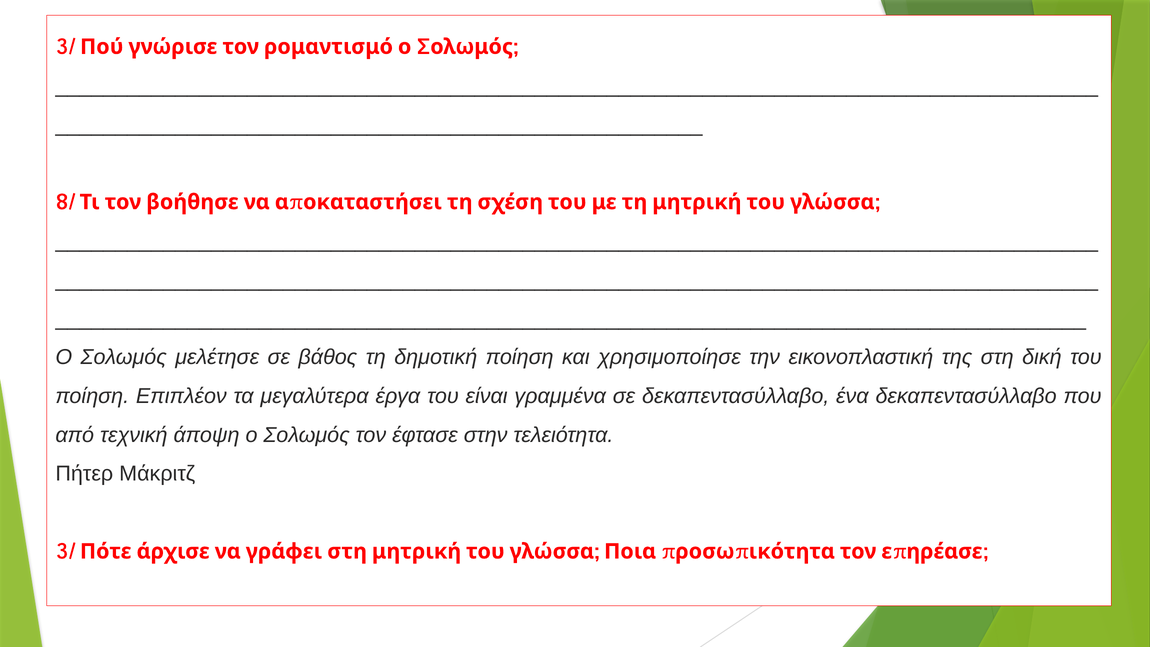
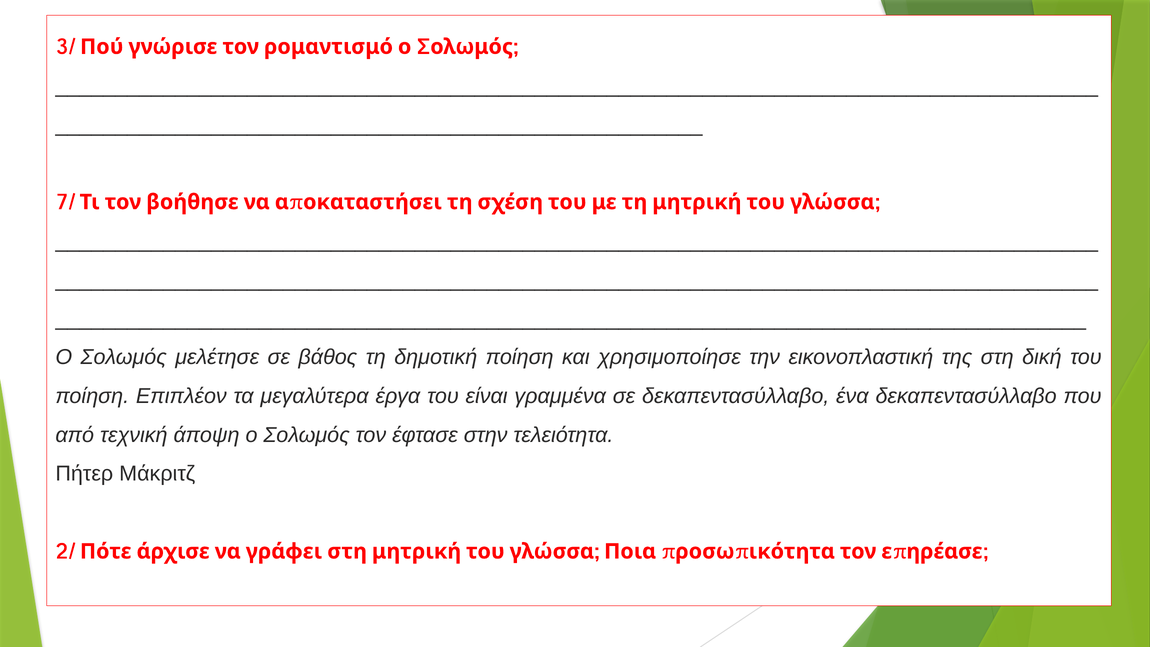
8/: 8/ -> 7/ (65, 202)
3/: 3/ -> 2/ (65, 551)
